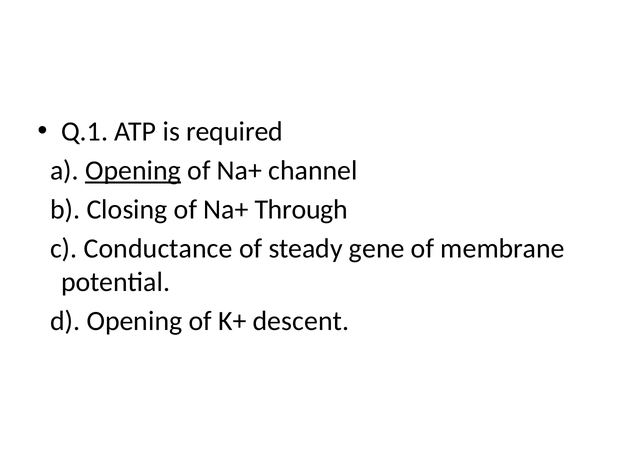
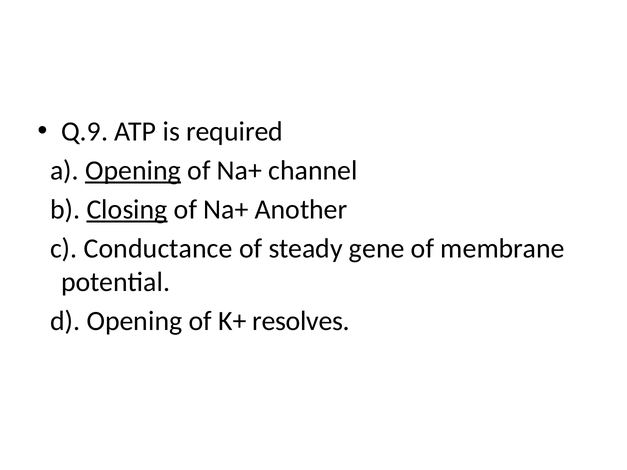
Q.1: Q.1 -> Q.9 (85, 132)
Closing underline: none -> present (127, 210)
Through: Through -> Another (301, 210)
descent: descent -> resolves (301, 321)
